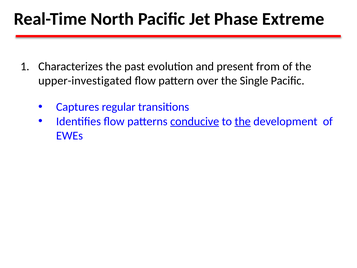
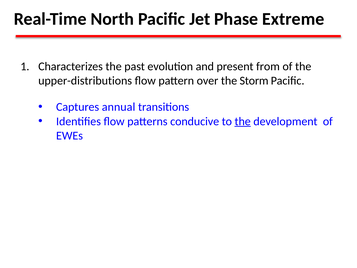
upper-investigated: upper-investigated -> upper-distributions (85, 81)
Single: Single -> Storm (254, 81)
regular: regular -> annual (119, 107)
conducive underline: present -> none (195, 121)
